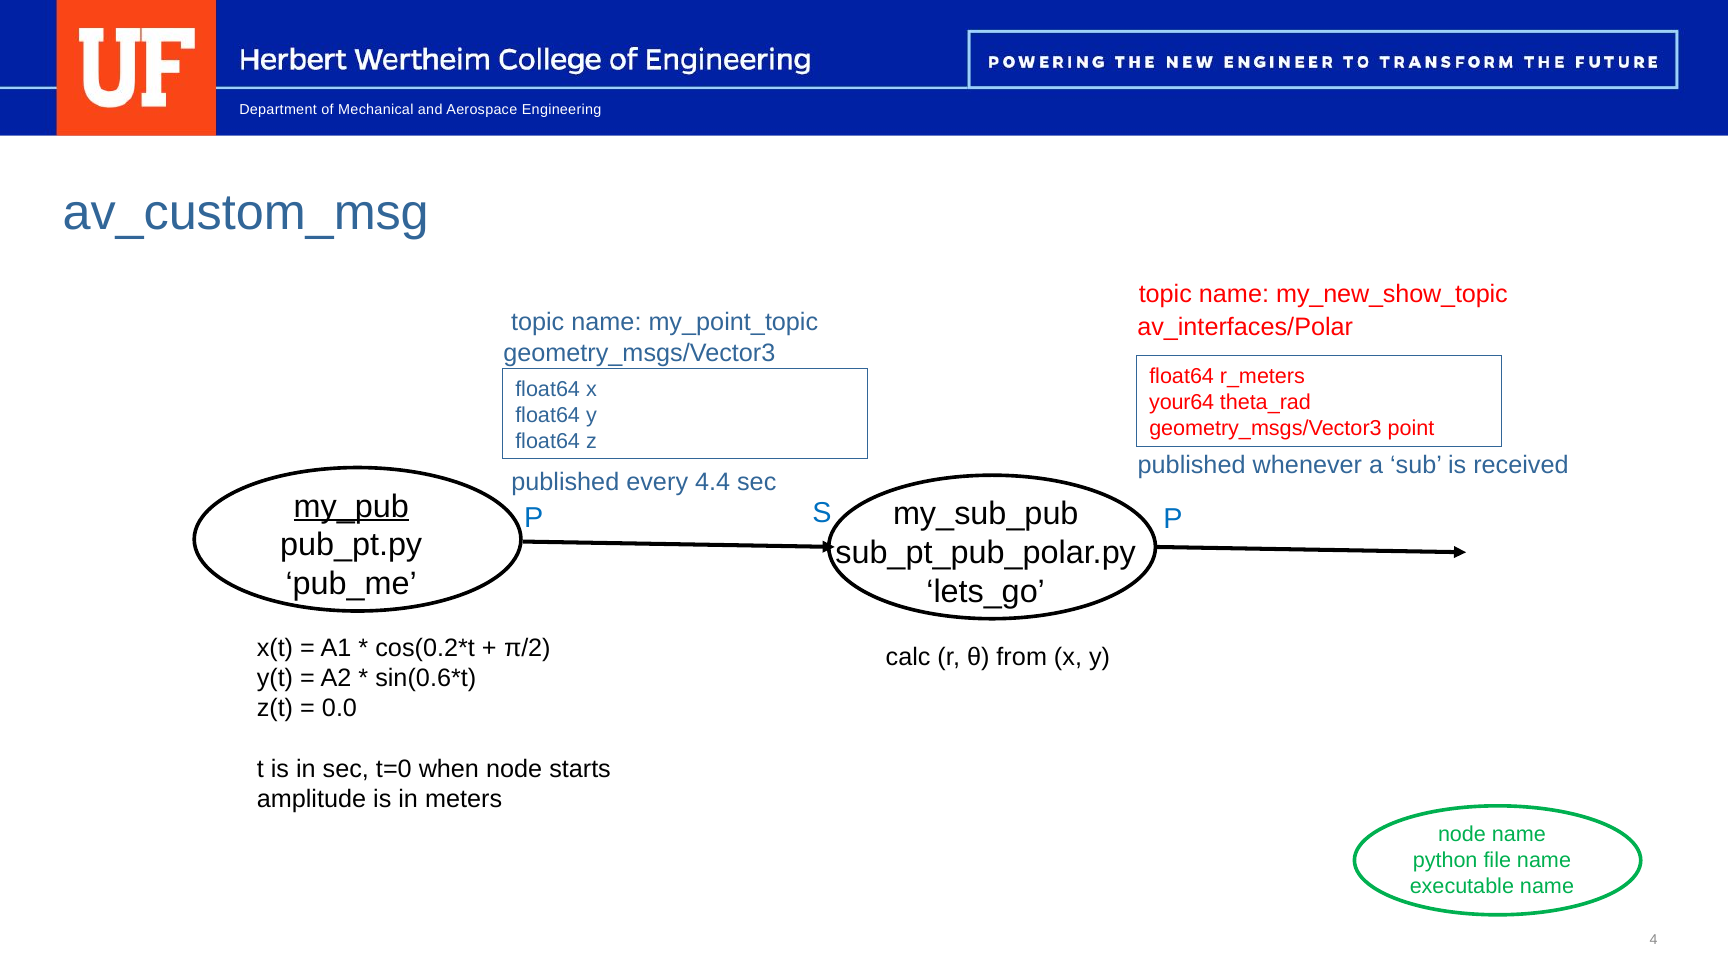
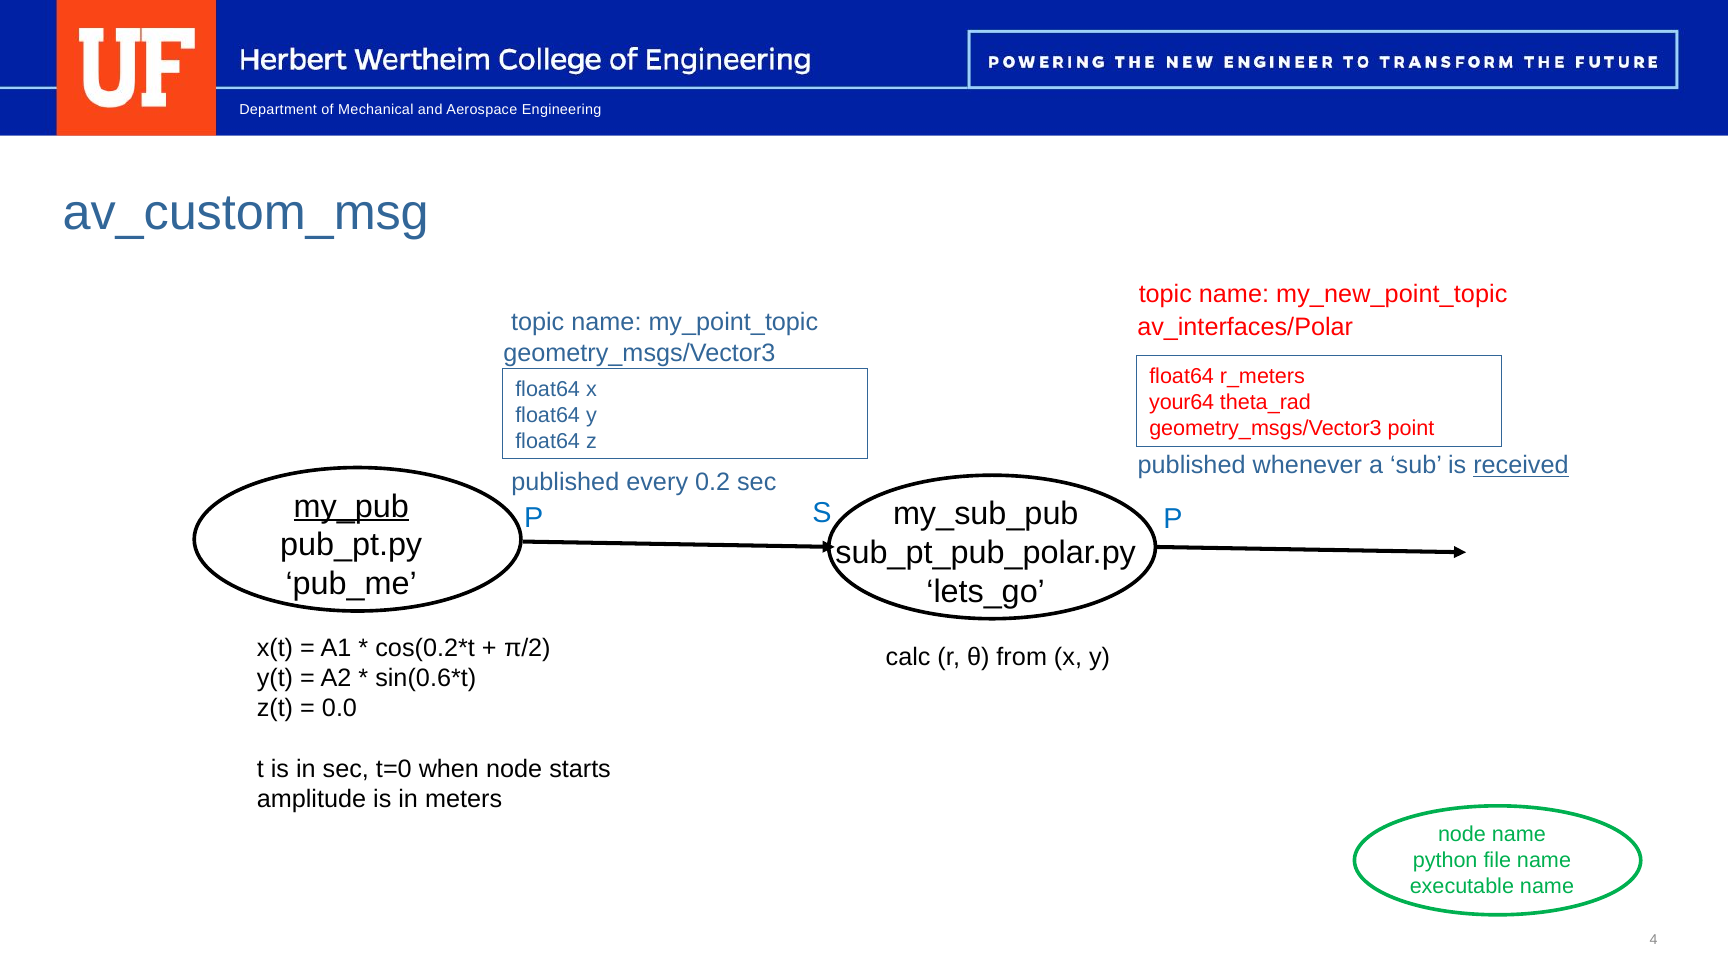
my_new_show_topic: my_new_show_topic -> my_new_point_topic (1392, 294)
received underline: none -> present (1521, 466)
4.4: 4.4 -> 0.2 (713, 483)
